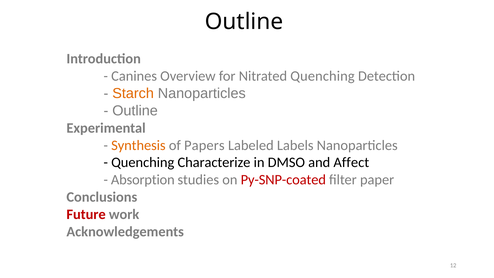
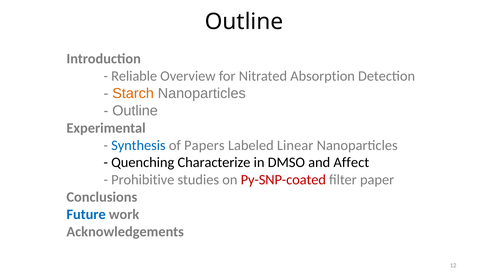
Canines: Canines -> Reliable (134, 76)
Nitrated Quenching: Quenching -> Absorption (323, 76)
Synthesis colour: orange -> blue (138, 145)
Labels: Labels -> Linear (295, 145)
Absorption: Absorption -> Prohibitive (143, 180)
Future colour: red -> blue (86, 214)
